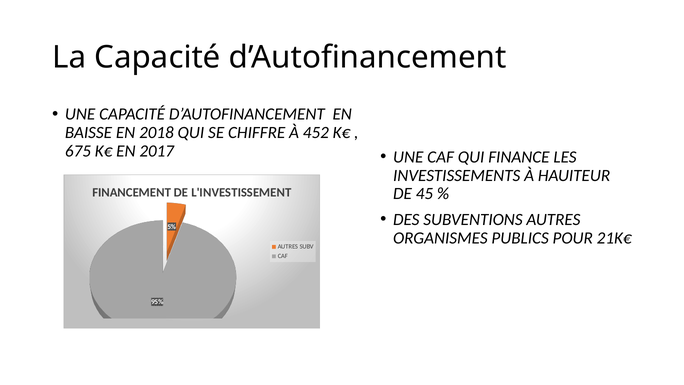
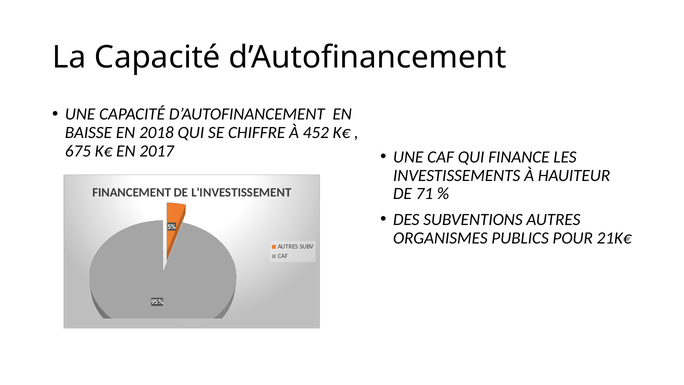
45: 45 -> 71 (424, 194)
